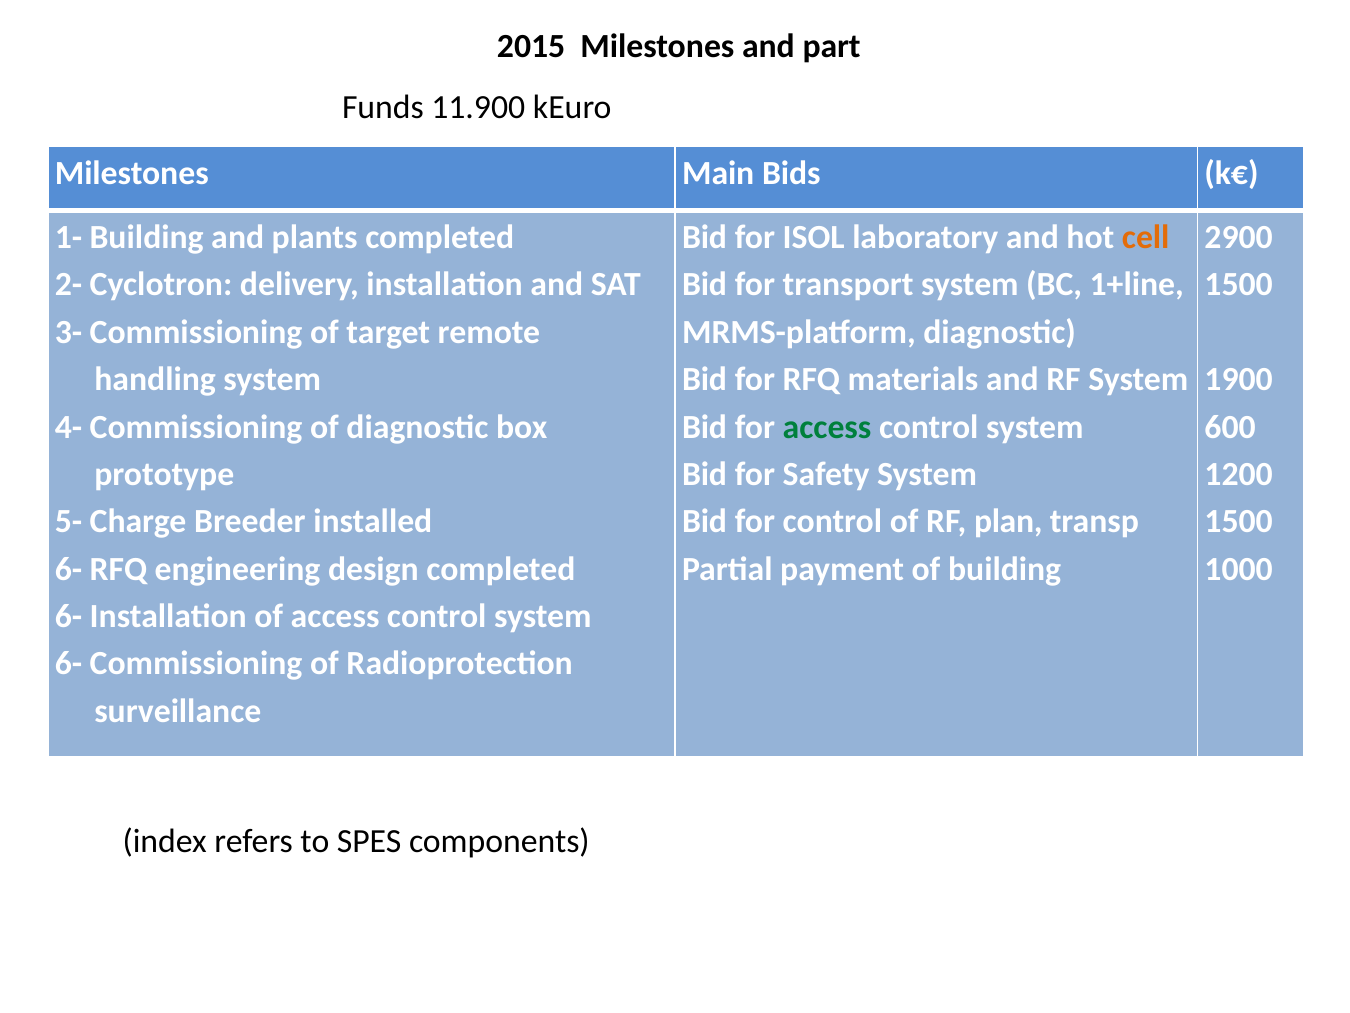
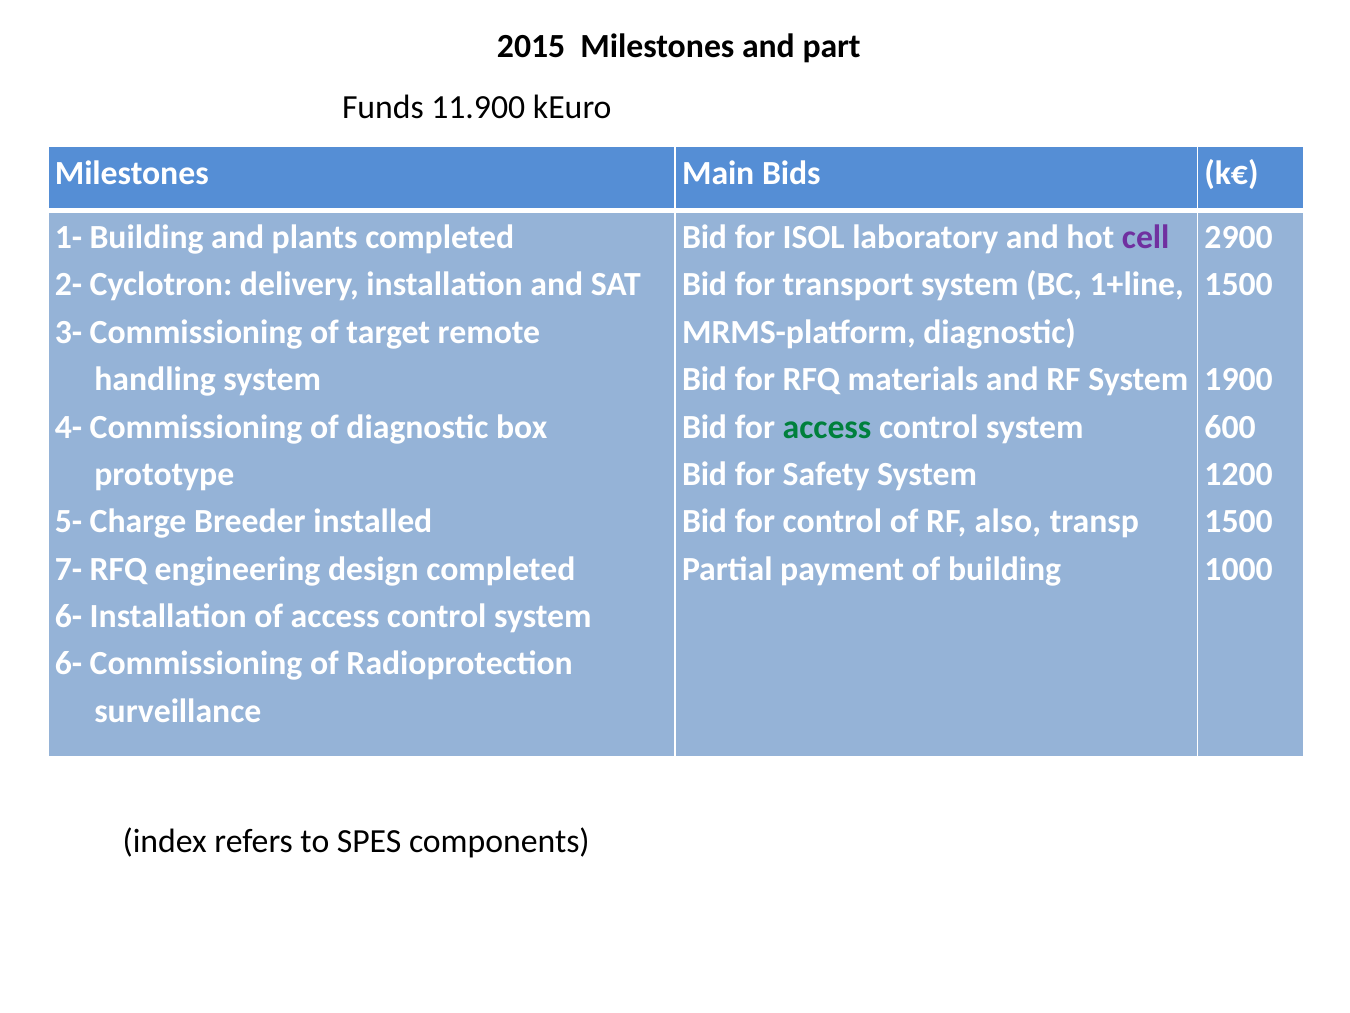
cell colour: orange -> purple (1146, 237)
plan: plan -> also (1008, 521)
6-: 6- -> 7- (68, 569)
